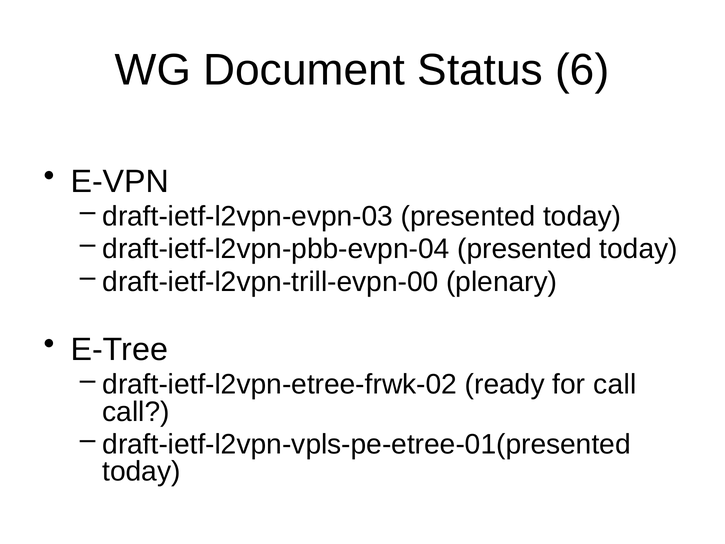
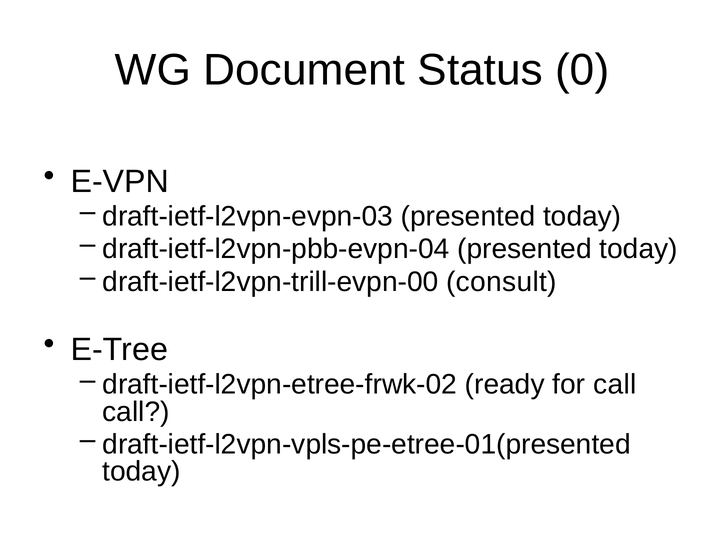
6: 6 -> 0 (582, 70)
plenary: plenary -> consult (501, 282)
